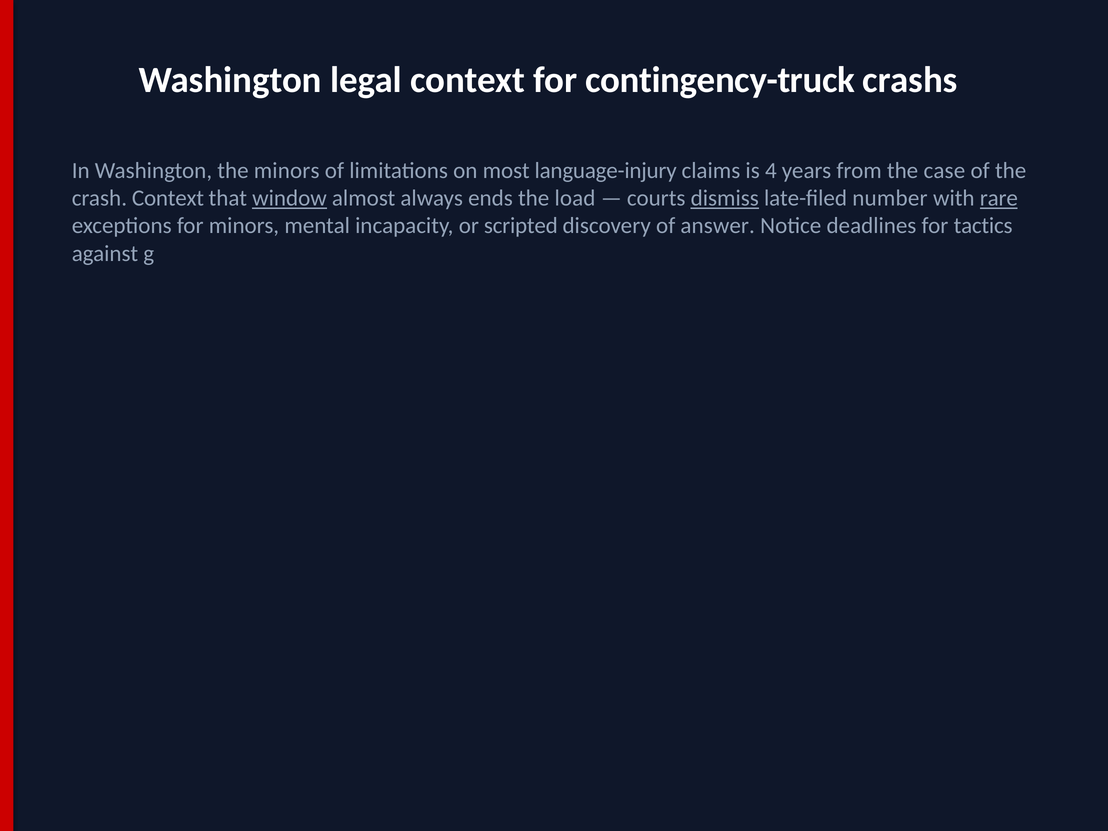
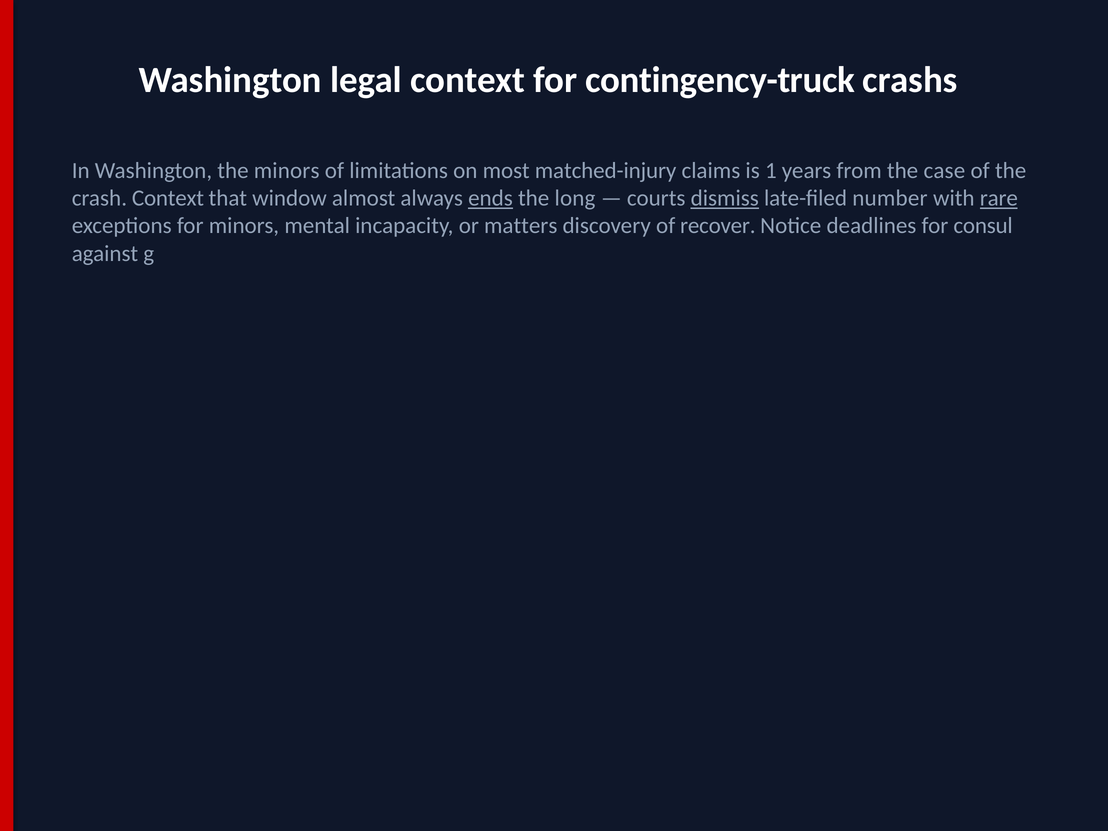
language-injury: language-injury -> matched-injury (606, 170)
4: 4 -> 1 (771, 170)
window underline: present -> none (290, 198)
ends underline: none -> present (490, 198)
load: load -> long (575, 198)
scripted: scripted -> matters (521, 226)
answer: answer -> recover (718, 226)
tactics: tactics -> consul (983, 226)
